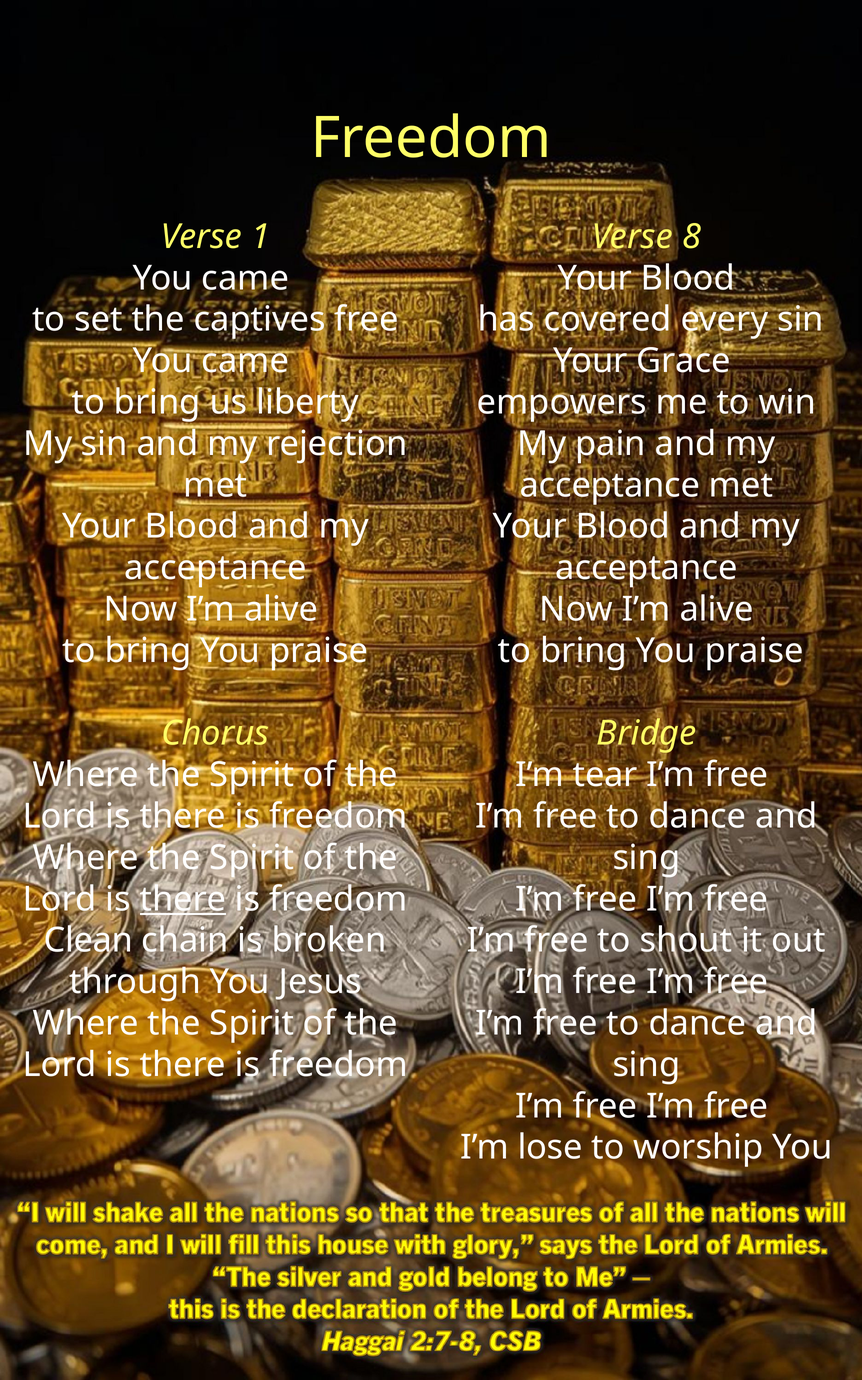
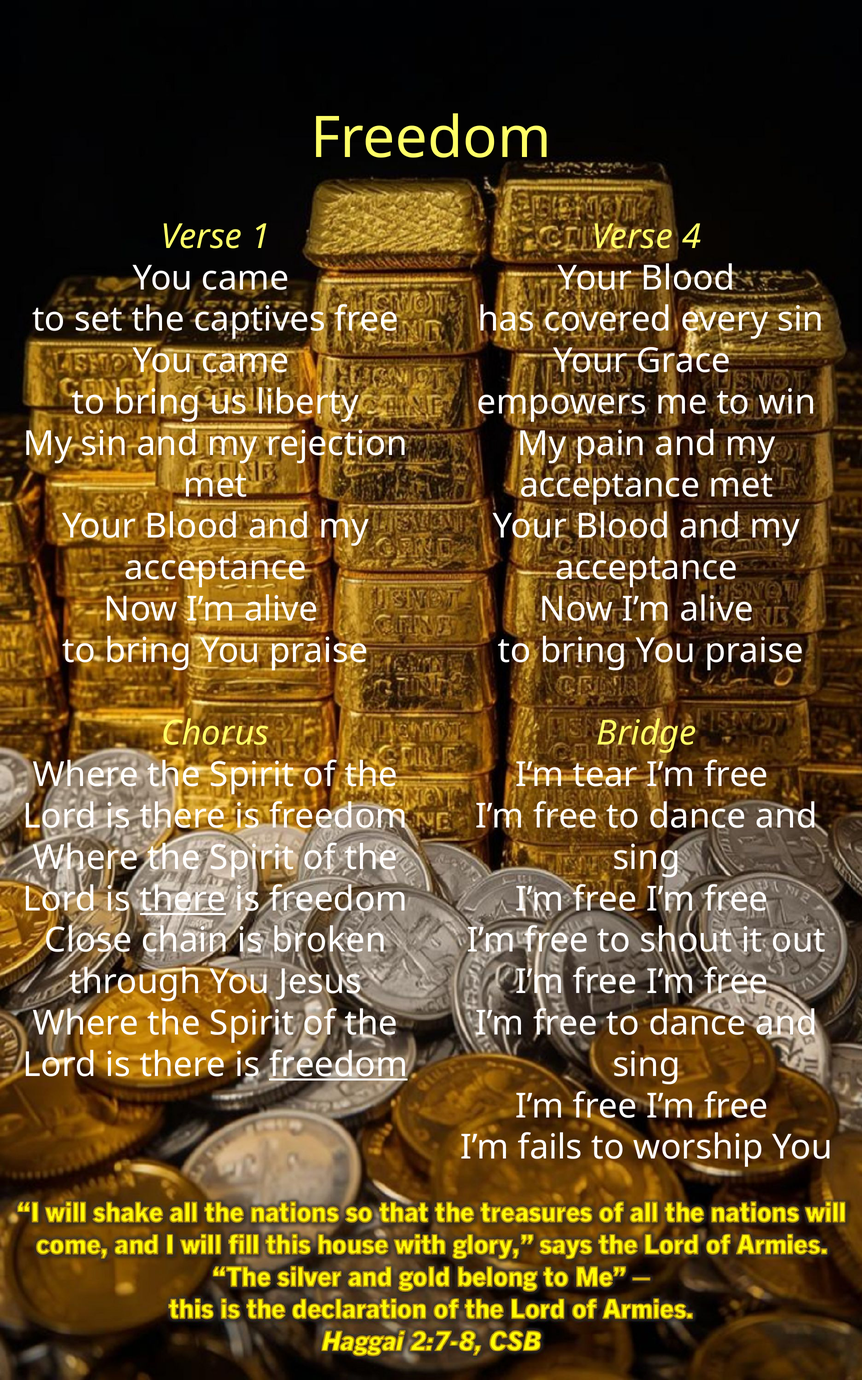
8: 8 -> 4 (692, 237)
Clean: Clean -> Close (88, 940)
freedom underline: none -> present (339, 1064)
lose: lose -> fails (550, 1147)
